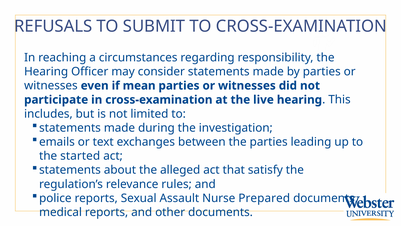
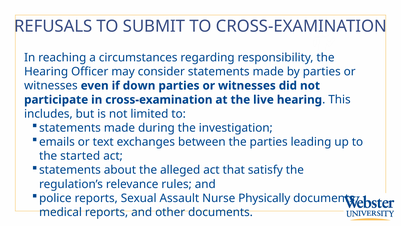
mean: mean -> down (139, 86)
Prepared: Prepared -> Physically (264, 198)
